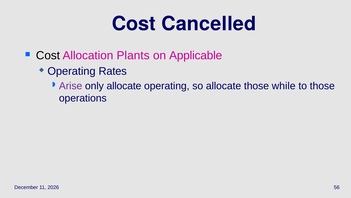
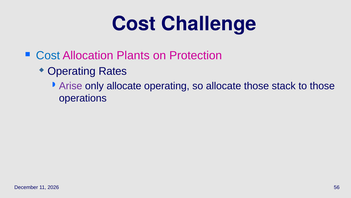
Cancelled: Cancelled -> Challenge (209, 24)
Cost colour: black -> blue (48, 55)
Applicable: Applicable -> Protection (196, 55)
while: while -> stack (284, 86)
